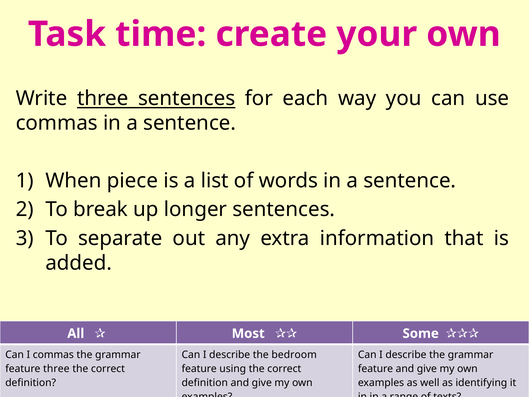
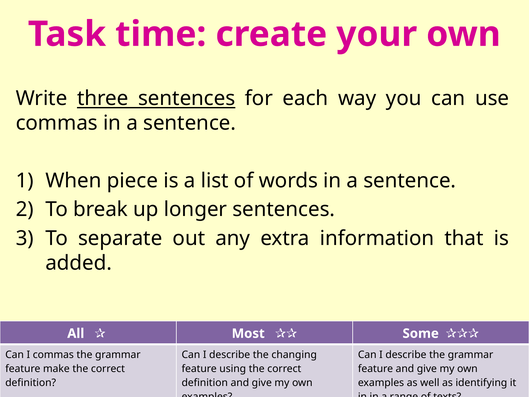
bedroom: bedroom -> changing (294, 354)
feature three: three -> make (56, 369)
